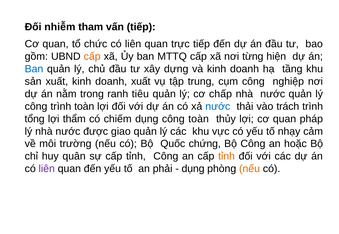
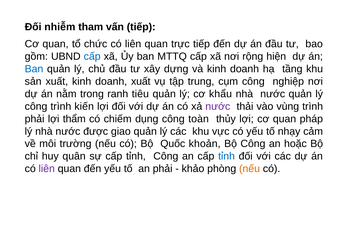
cấp colour: orange -> blue (92, 57)
từng: từng -> rộng (253, 57)
chấp: chấp -> khẩu (220, 94)
trình toàn: toàn -> kiến (84, 107)
nước colour: blue -> purple (218, 107)
trách: trách -> vùng (288, 107)
tổng: tổng -> phải (35, 119)
chứng: chứng -> khoản (205, 144)
tỉnh colour: orange -> blue (227, 157)
dụng: dụng -> khảo (193, 169)
